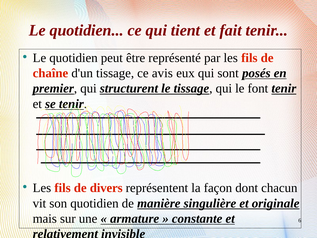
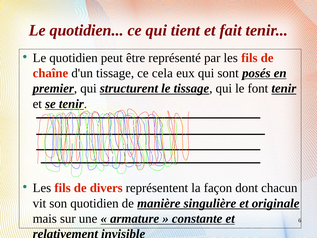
avis: avis -> cela (162, 73)
